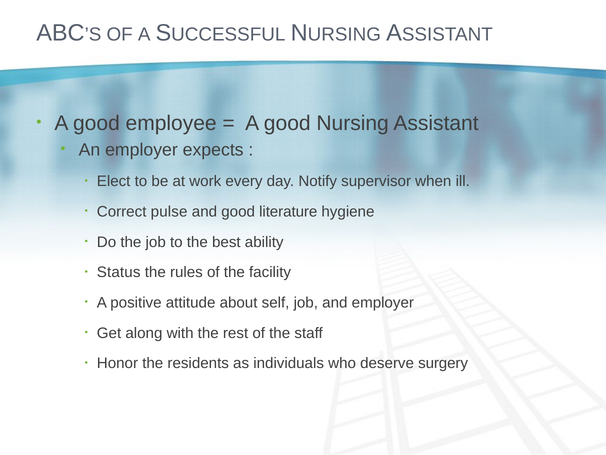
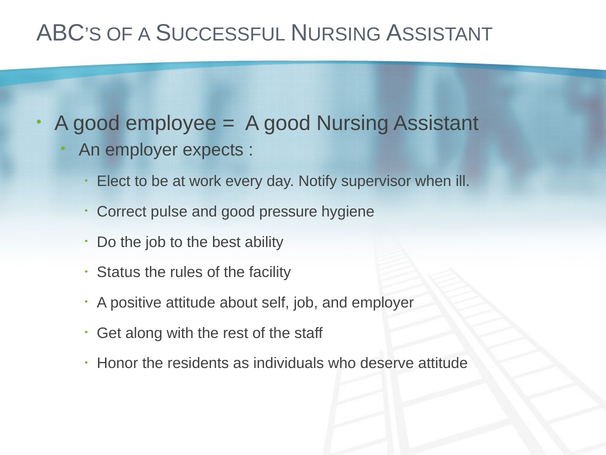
literature: literature -> pressure (288, 212)
deserve surgery: surgery -> attitude (443, 363)
